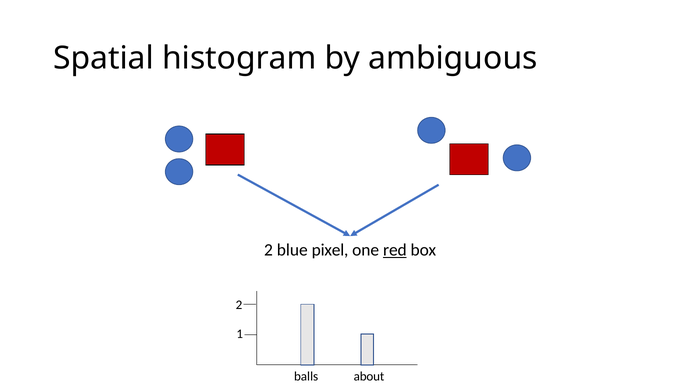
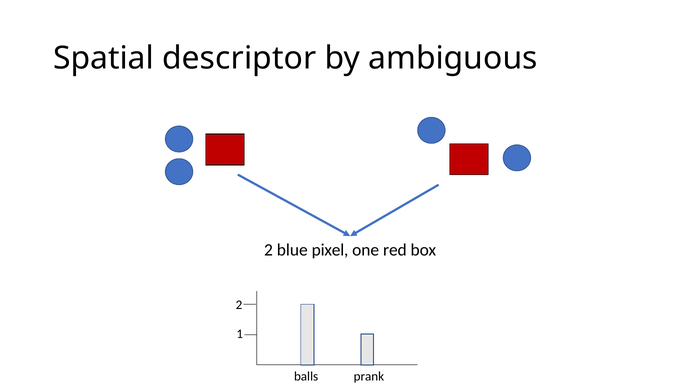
histogram: histogram -> descriptor (239, 58)
red underline: present -> none (395, 251)
about: about -> prank (369, 377)
